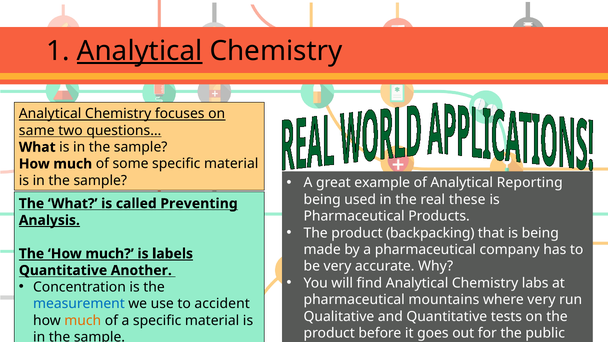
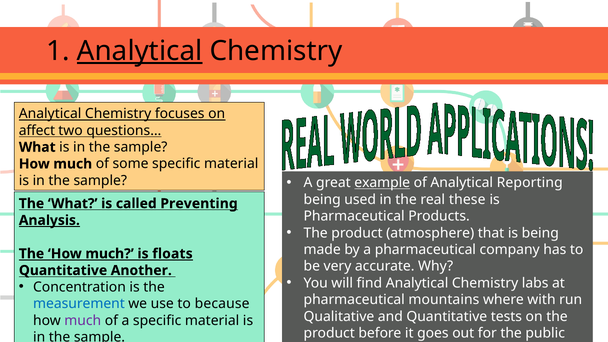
same: same -> affect (37, 130)
example underline: none -> present (382, 183)
backpacking: backpacking -> atmosphere (430, 233)
labels: labels -> floats (172, 254)
where very: very -> with (541, 300)
accident: accident -> because (222, 304)
much colour: orange -> purple (83, 321)
